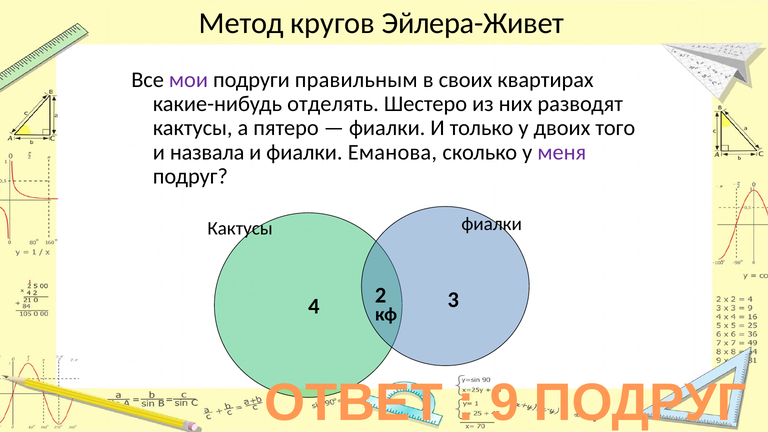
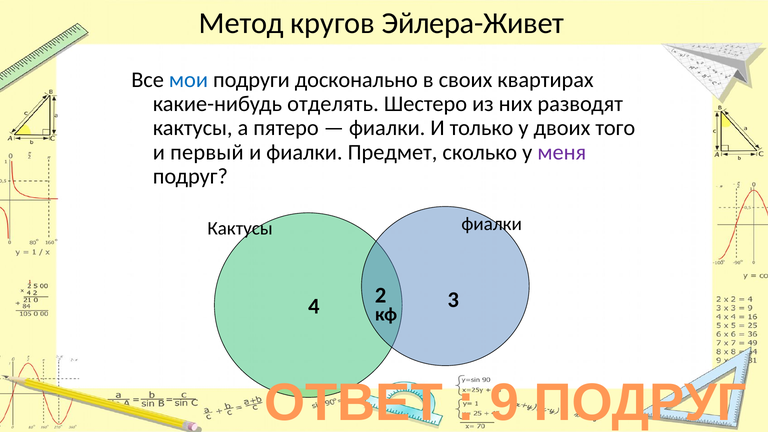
мои colour: purple -> blue (189, 80)
правильным: правильным -> досконально (356, 80)
назвала: назвала -> первый (207, 152)
Еманова: Еманова -> Предмет (393, 152)
